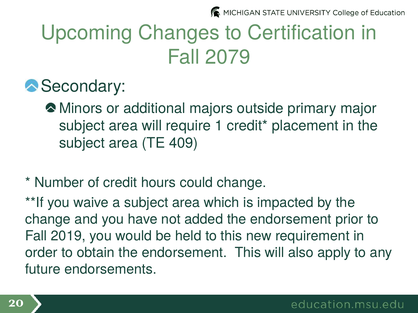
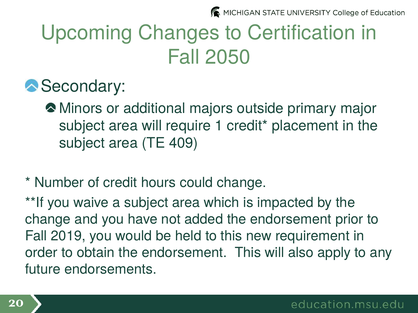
2079: 2079 -> 2050 (228, 57)
